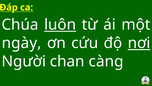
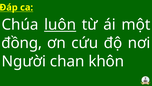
ngày: ngày -> đồng (22, 43)
nơi underline: present -> none (139, 43)
càng: càng -> khôn (106, 61)
